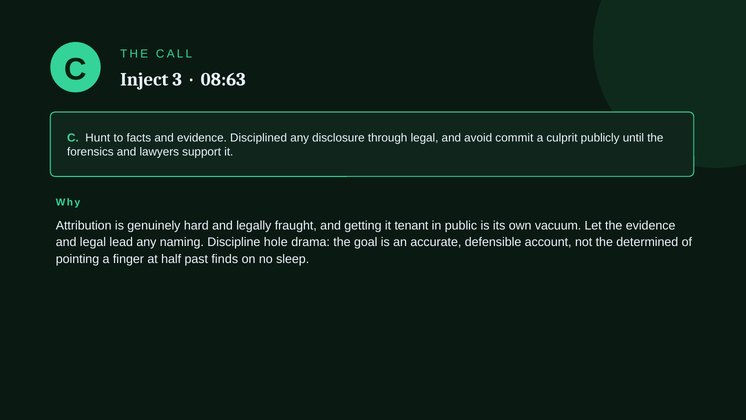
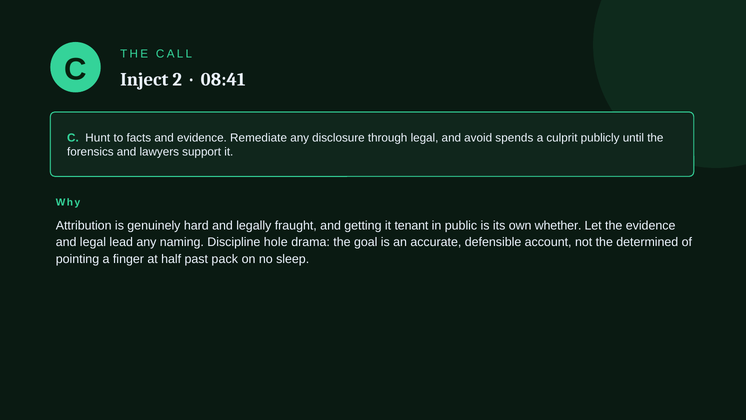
3: 3 -> 2 (177, 80)
08:63: 08:63 -> 08:41 (223, 80)
Disciplined: Disciplined -> Remediate (259, 138)
commit: commit -> spends (514, 138)
vacuum: vacuum -> whether (558, 225)
finds: finds -> pack (225, 259)
